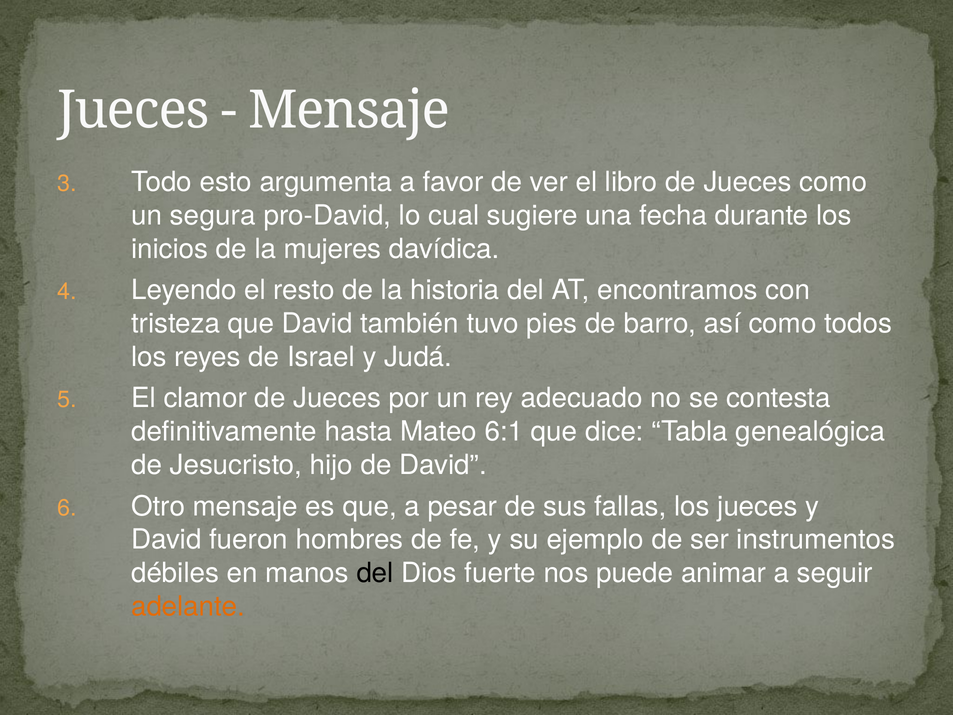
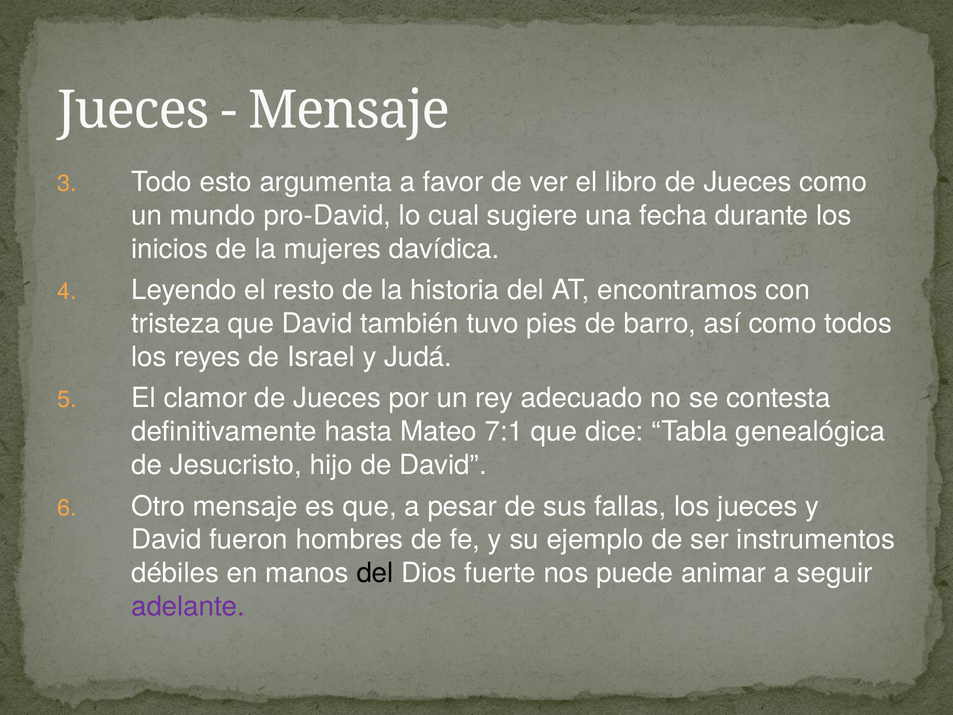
segura: segura -> mundo (213, 215)
6:1: 6:1 -> 7:1 (504, 432)
adelante colour: orange -> purple (188, 606)
